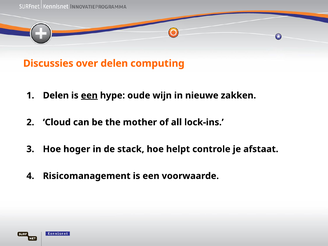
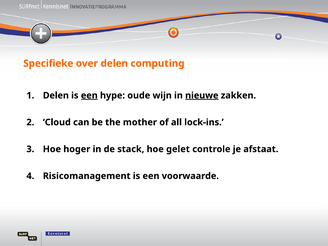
Discussies: Discussies -> Specifieke (48, 63)
nieuwe underline: none -> present (202, 95)
helpt: helpt -> gelet (178, 149)
